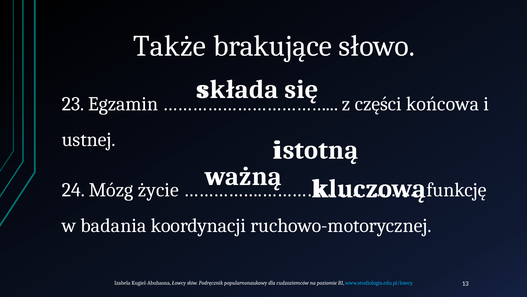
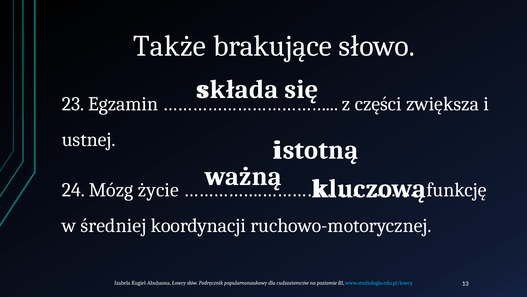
końcowa: końcowa -> zwiększa (443, 104)
badania: badania -> średniej (113, 225)
